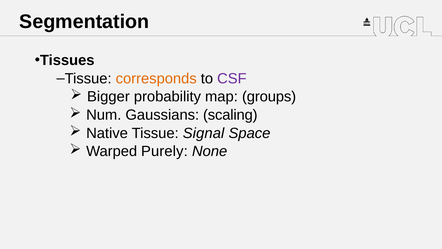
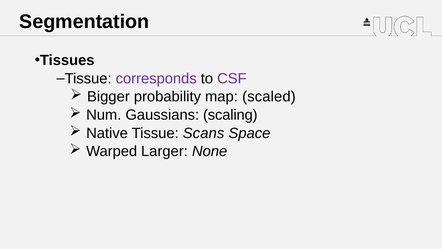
corresponds colour: orange -> purple (156, 78)
groups: groups -> scaled (269, 97)
Signal: Signal -> Scans (204, 133)
Purely: Purely -> Larger (164, 151)
